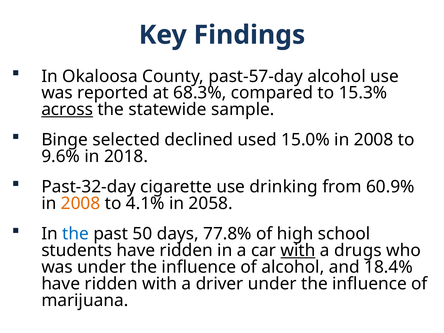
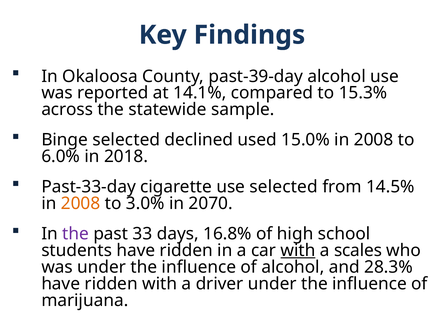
past-57-day: past-57-day -> past-39-day (256, 76)
68.3%: 68.3% -> 14.1% (200, 93)
across underline: present -> none (67, 110)
9.6%: 9.6% -> 6.0% (61, 157)
Past-32-day: Past-32-day -> Past-33-day (89, 187)
use drinking: drinking -> selected (284, 187)
60.9%: 60.9% -> 14.5% (390, 187)
4.1%: 4.1% -> 3.0% (145, 204)
2058: 2058 -> 2070 (211, 204)
the colour: blue -> purple (76, 234)
50: 50 -> 33 (142, 234)
77.8%: 77.8% -> 16.8% (227, 234)
drugs: drugs -> scales (358, 251)
18.4%: 18.4% -> 28.3% (389, 267)
